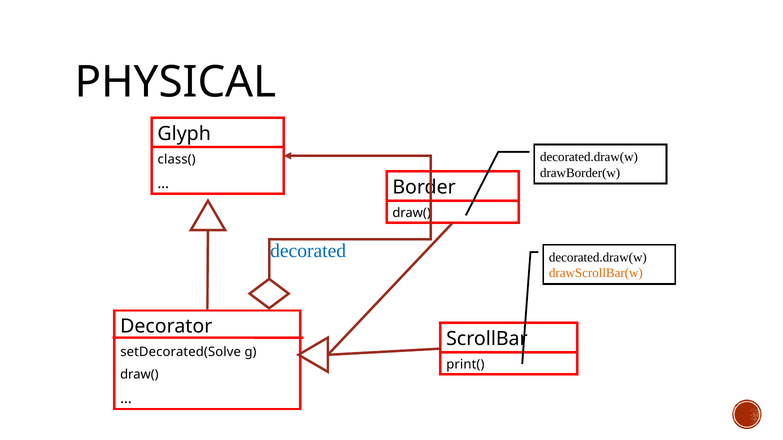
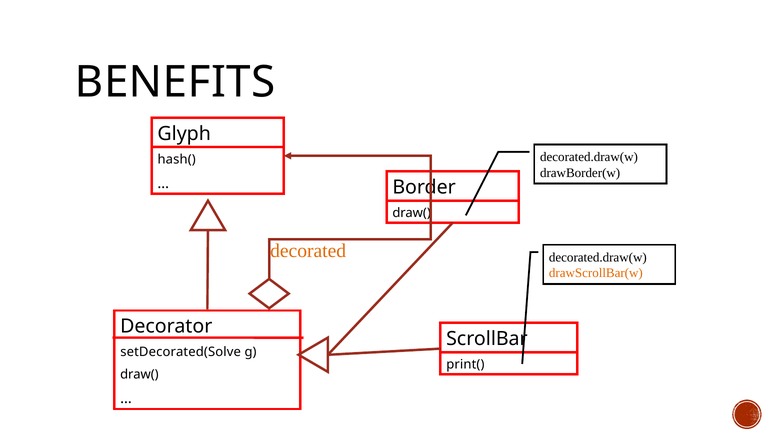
PHYSICAL: PHYSICAL -> BENEFITS (175, 83)
class(: class( -> hash( (177, 159)
decorated colour: blue -> orange (308, 251)
